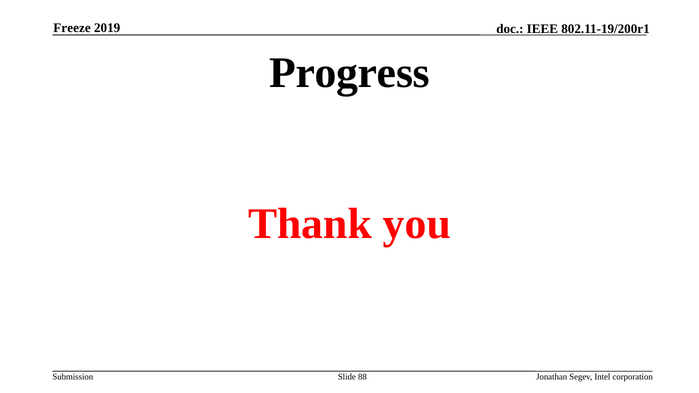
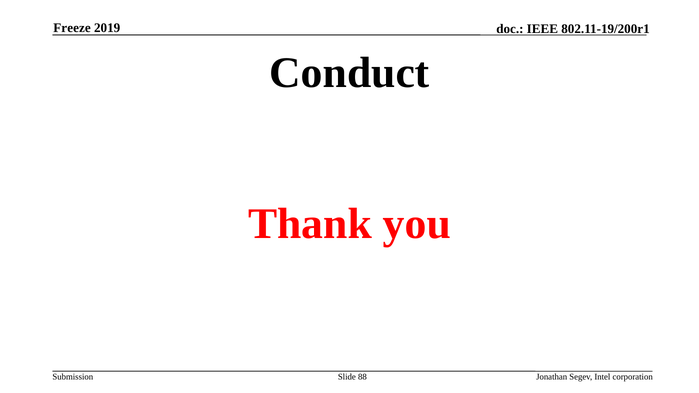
Progress: Progress -> Conduct (349, 73)
